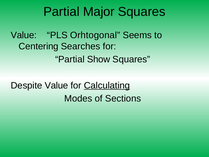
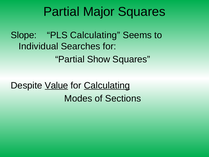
Value: Value -> Slope (24, 35)
PLS Orhtogonal: Orhtogonal -> Calculating (95, 35)
Centering: Centering -> Individual (38, 46)
Value underline: none -> present (56, 85)
